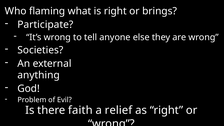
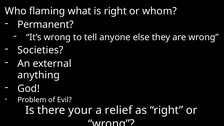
brings: brings -> whom (160, 11)
Participate: Participate -> Permanent (45, 25)
faith: faith -> your (80, 110)
